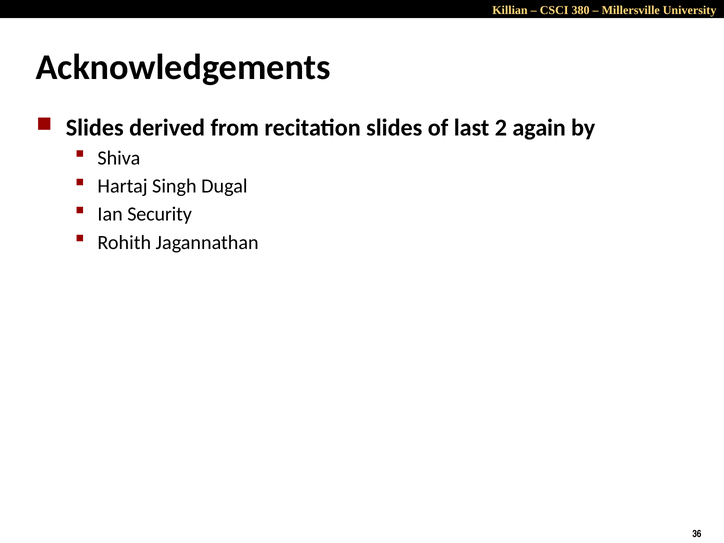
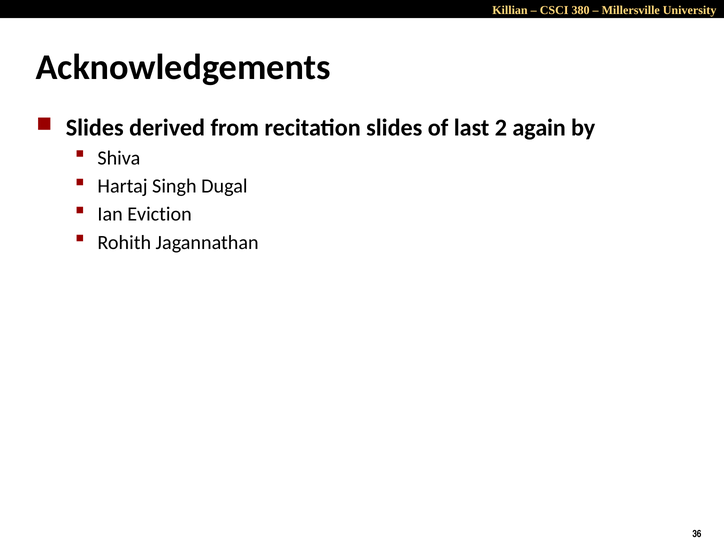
Security: Security -> Eviction (159, 214)
